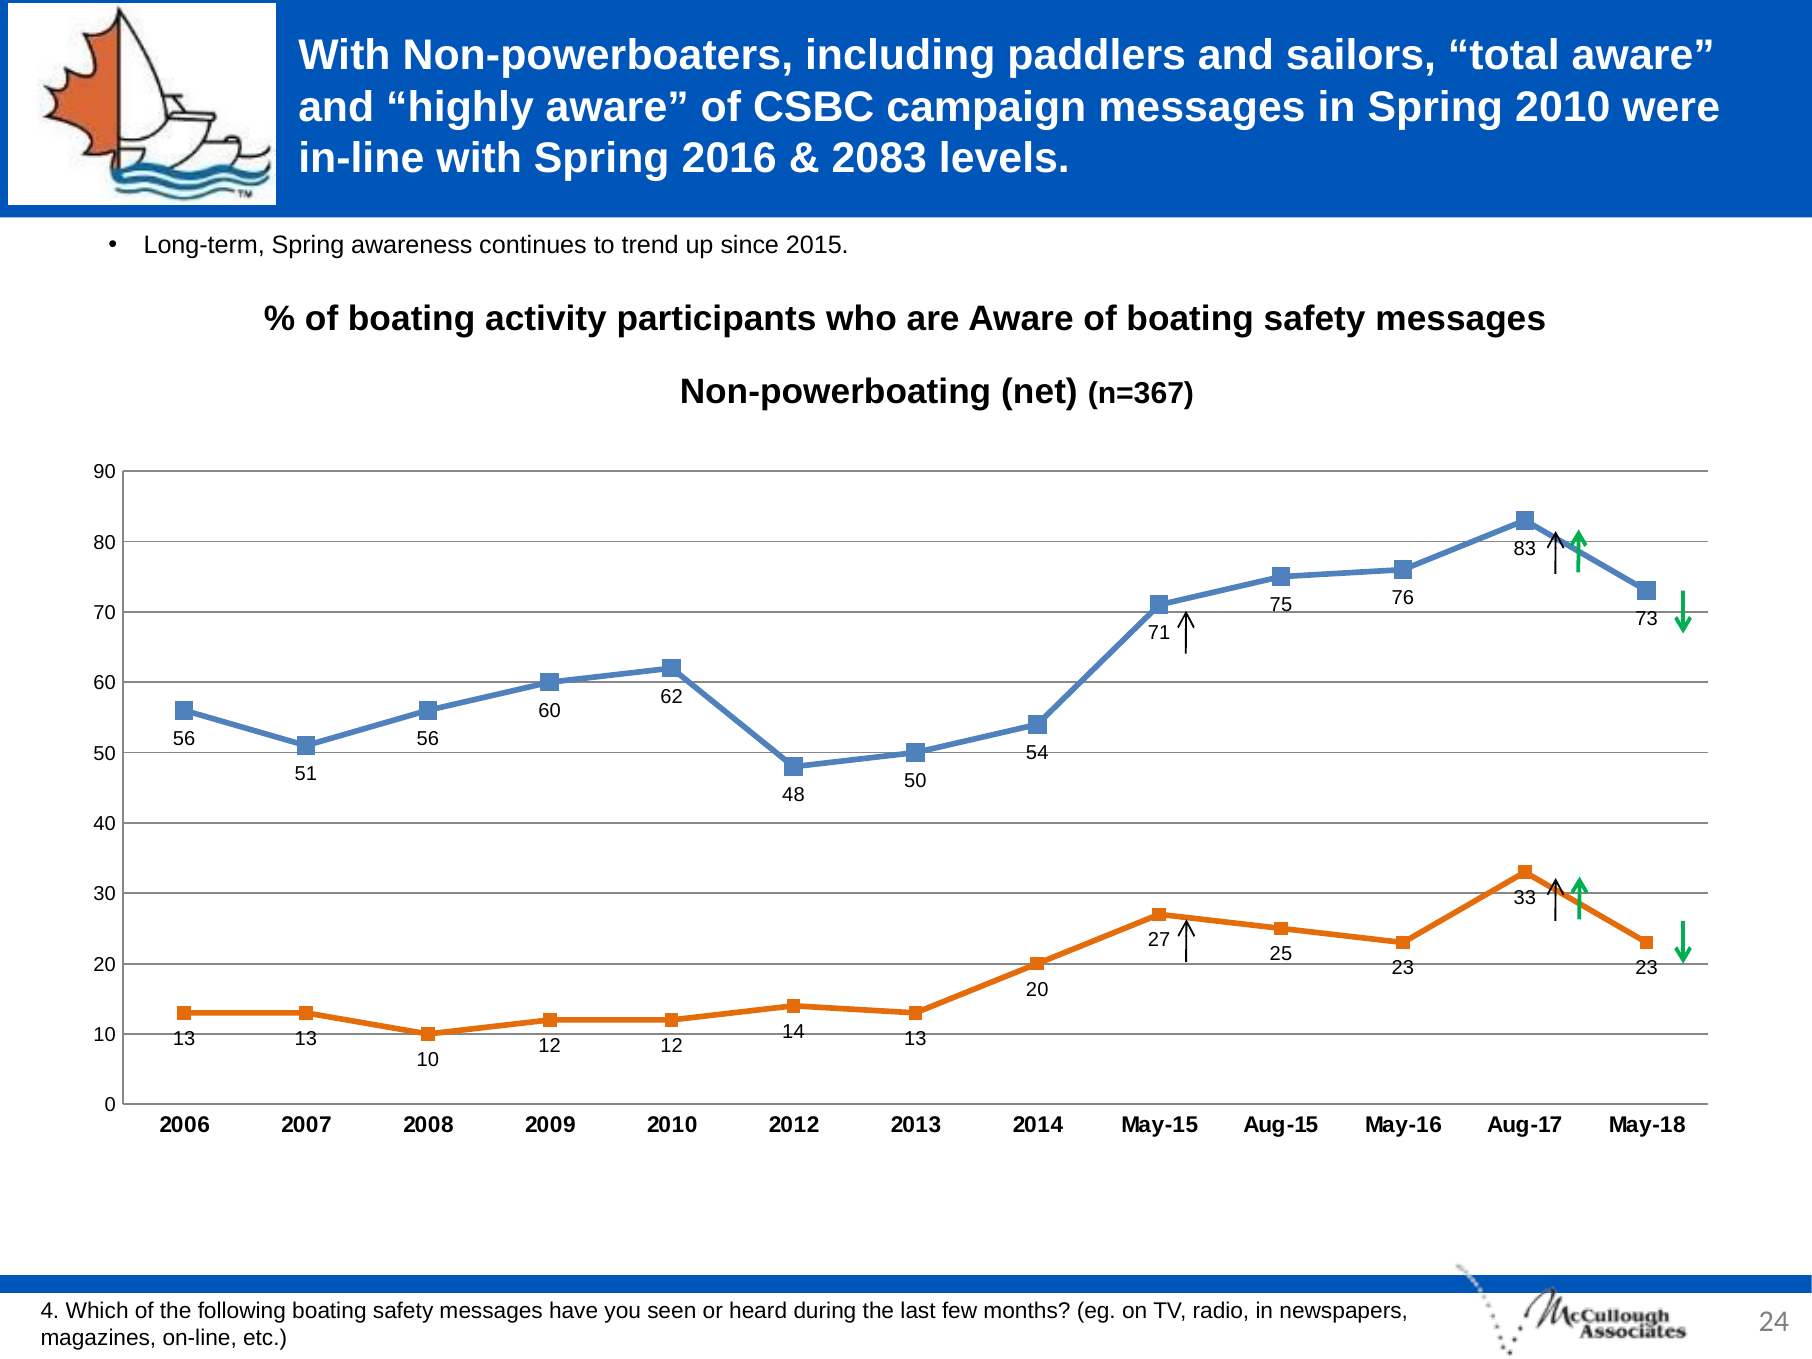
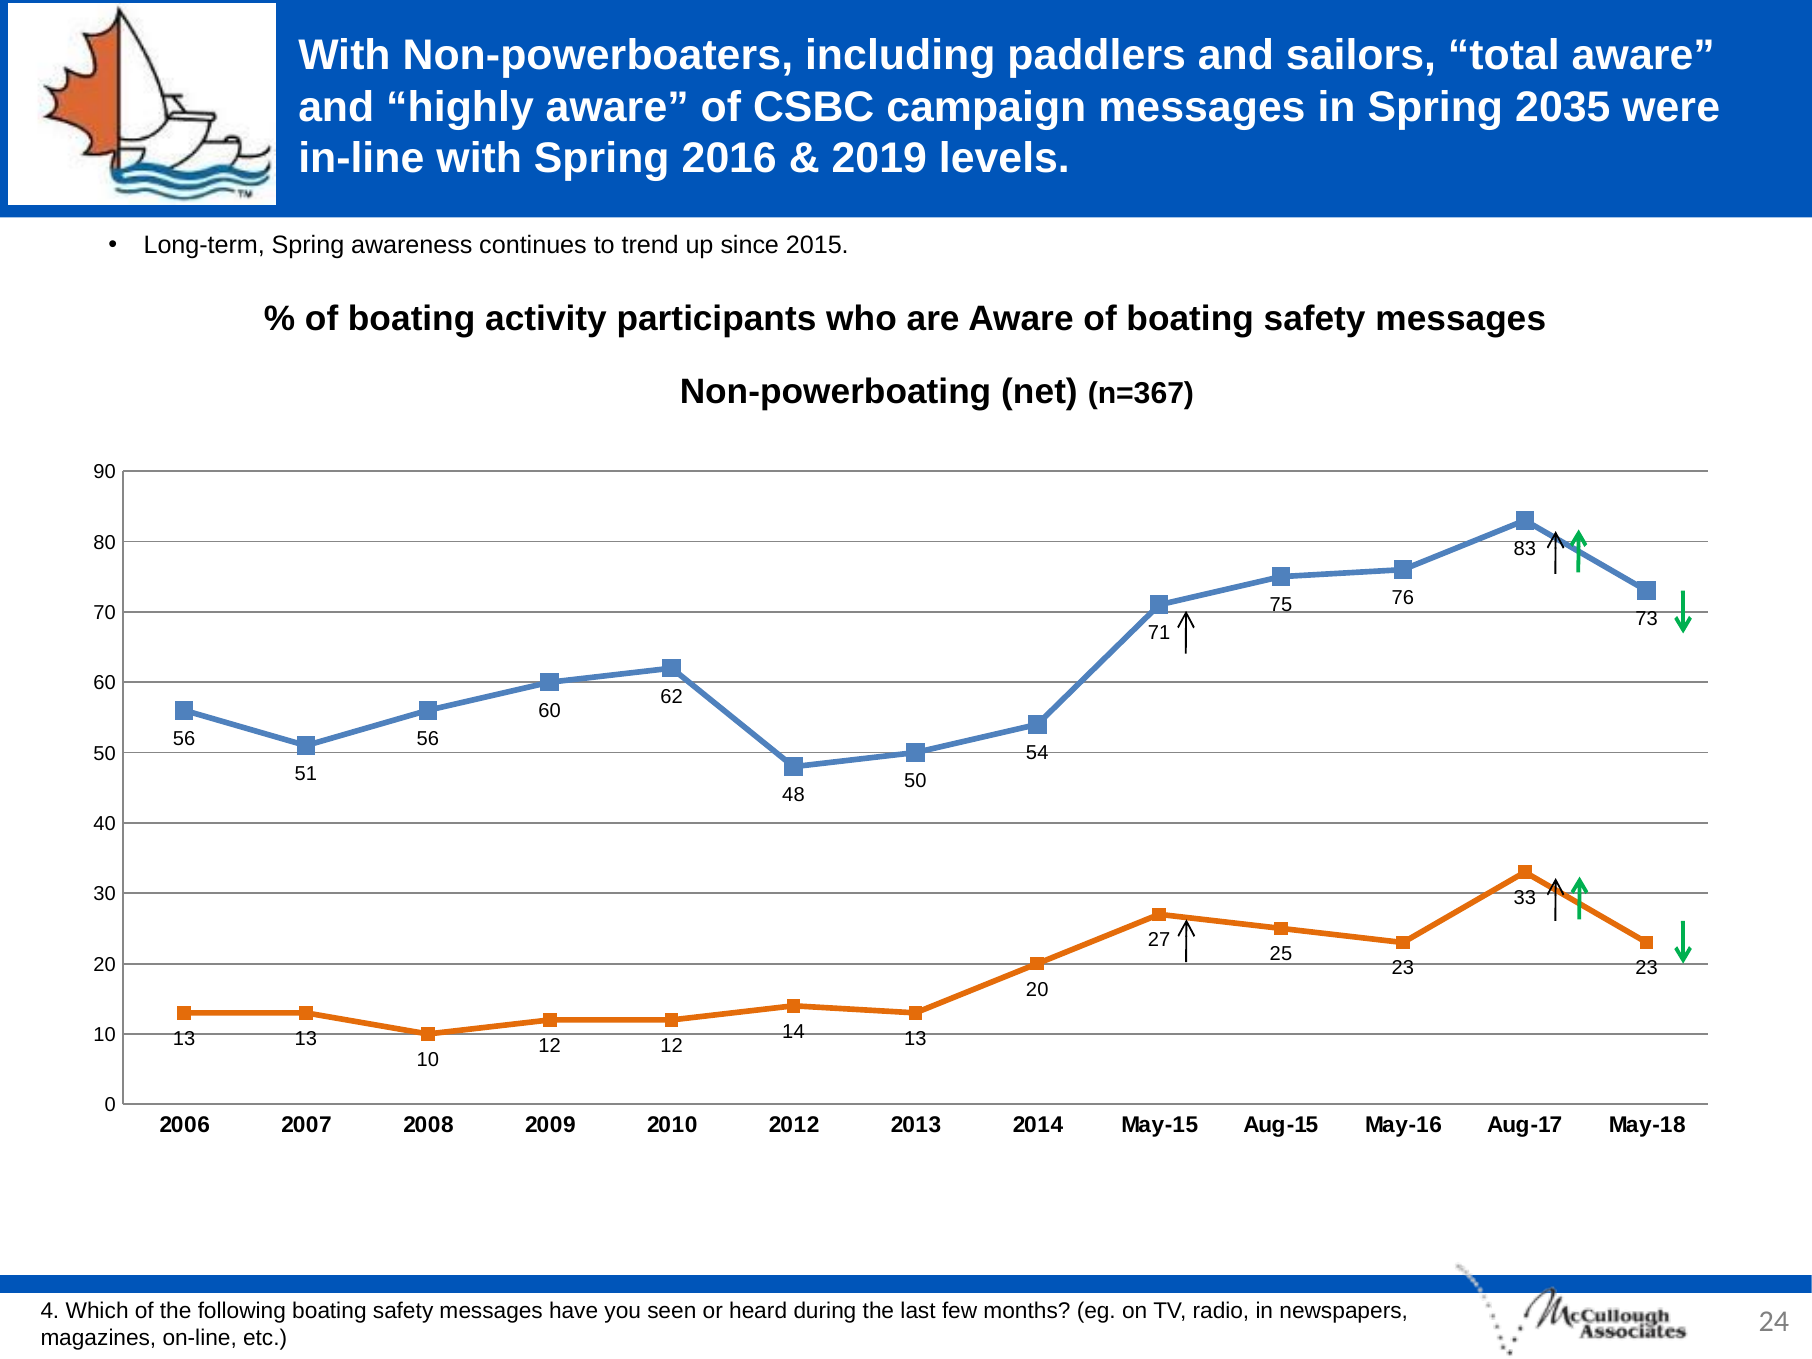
Spring 2010: 2010 -> 2035 (1563, 107)
2083: 2083 -> 2019 (879, 159)
